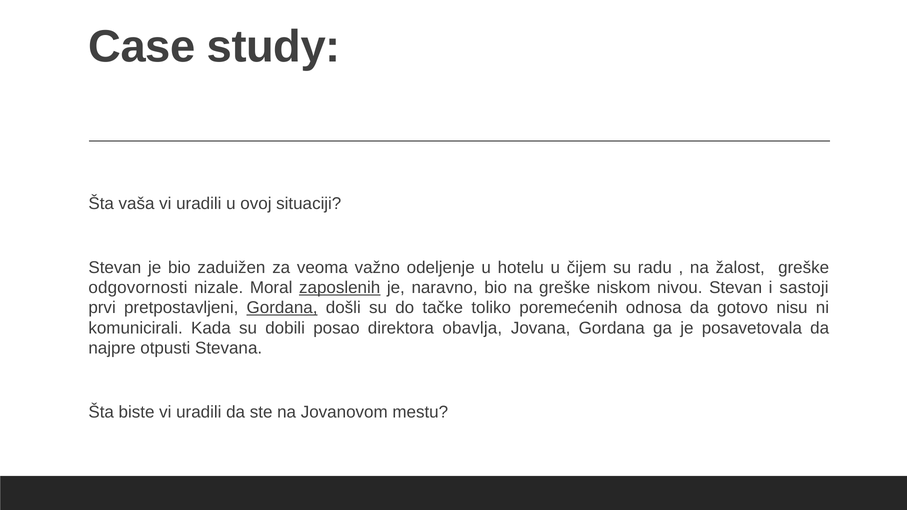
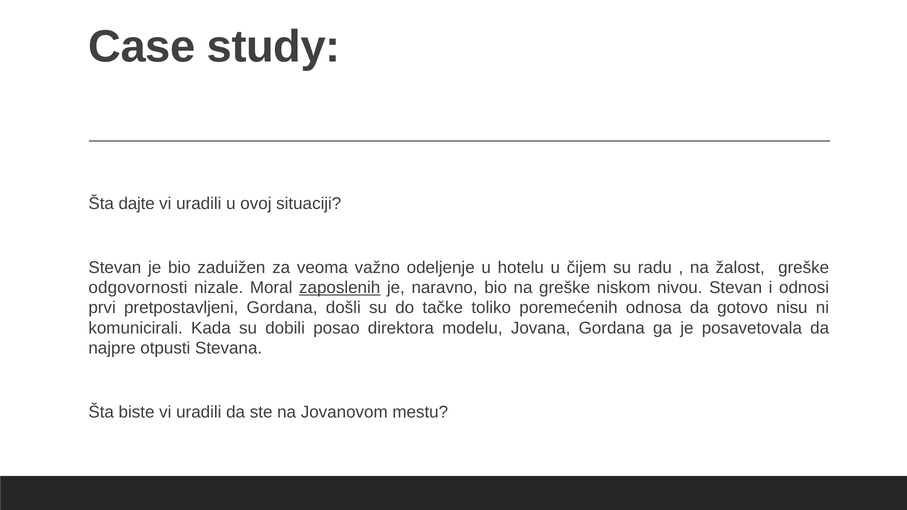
vaša: vaša -> dajte (137, 203)
sastoji: sastoji -> odnosi (804, 288)
Gordana underline: present -> none (282, 308)
obavlja: obavlja -> modelu (472, 328)
